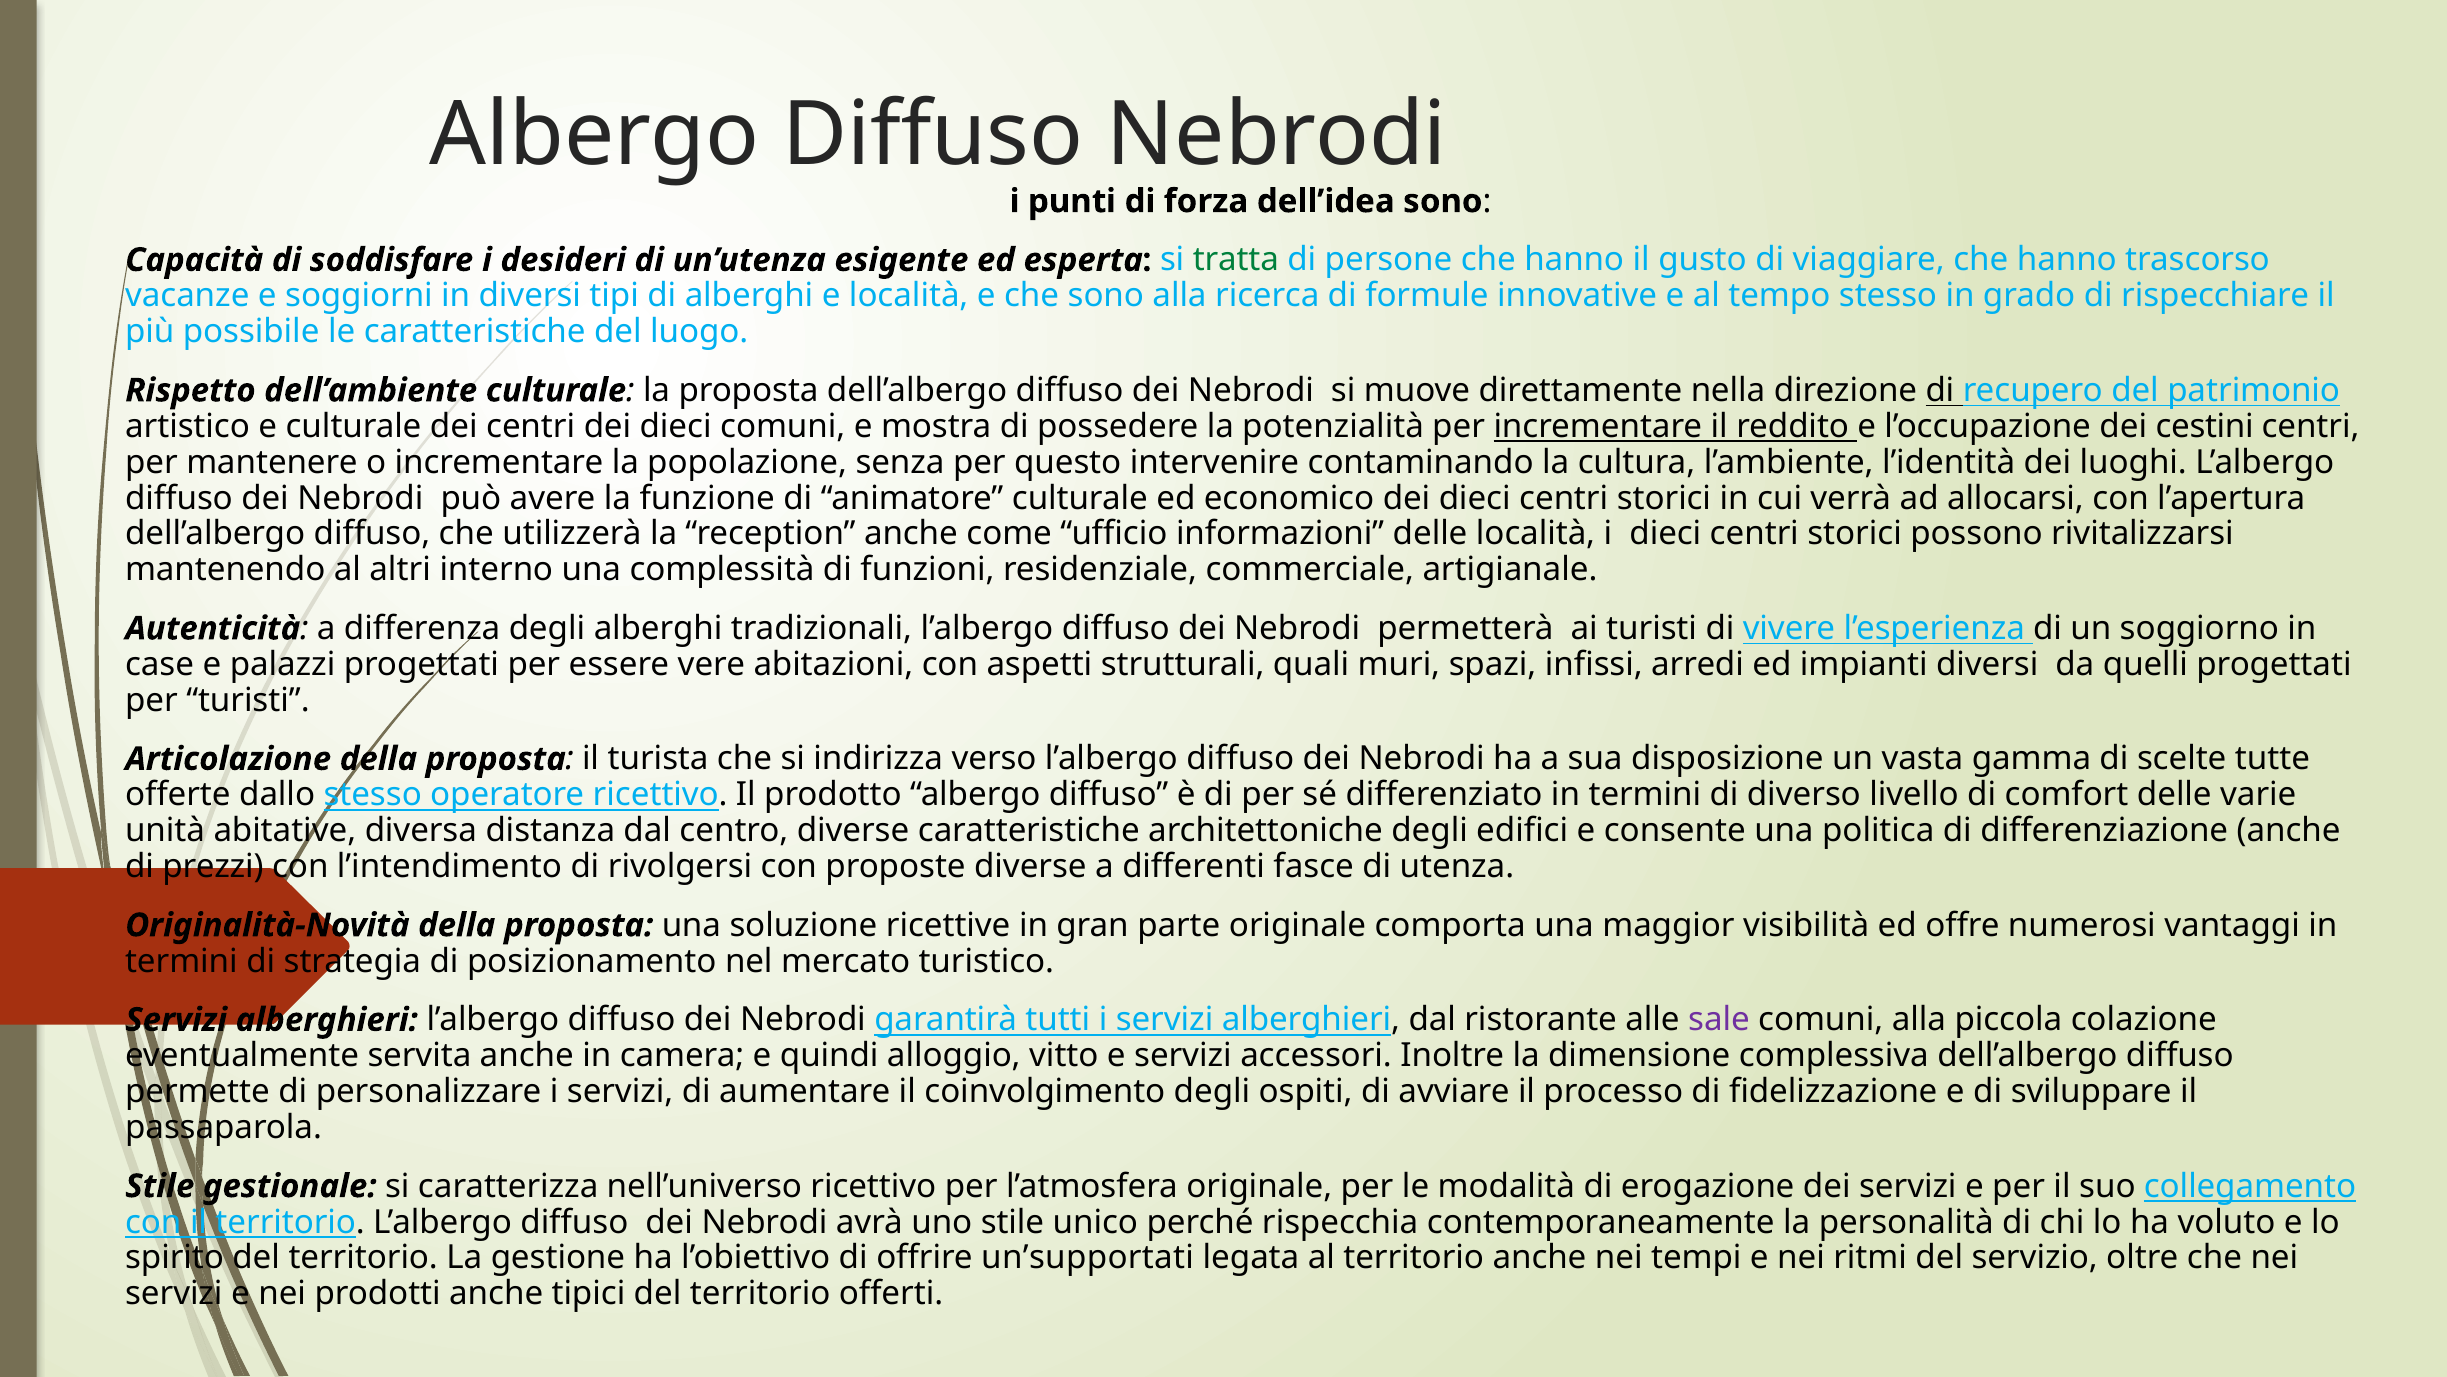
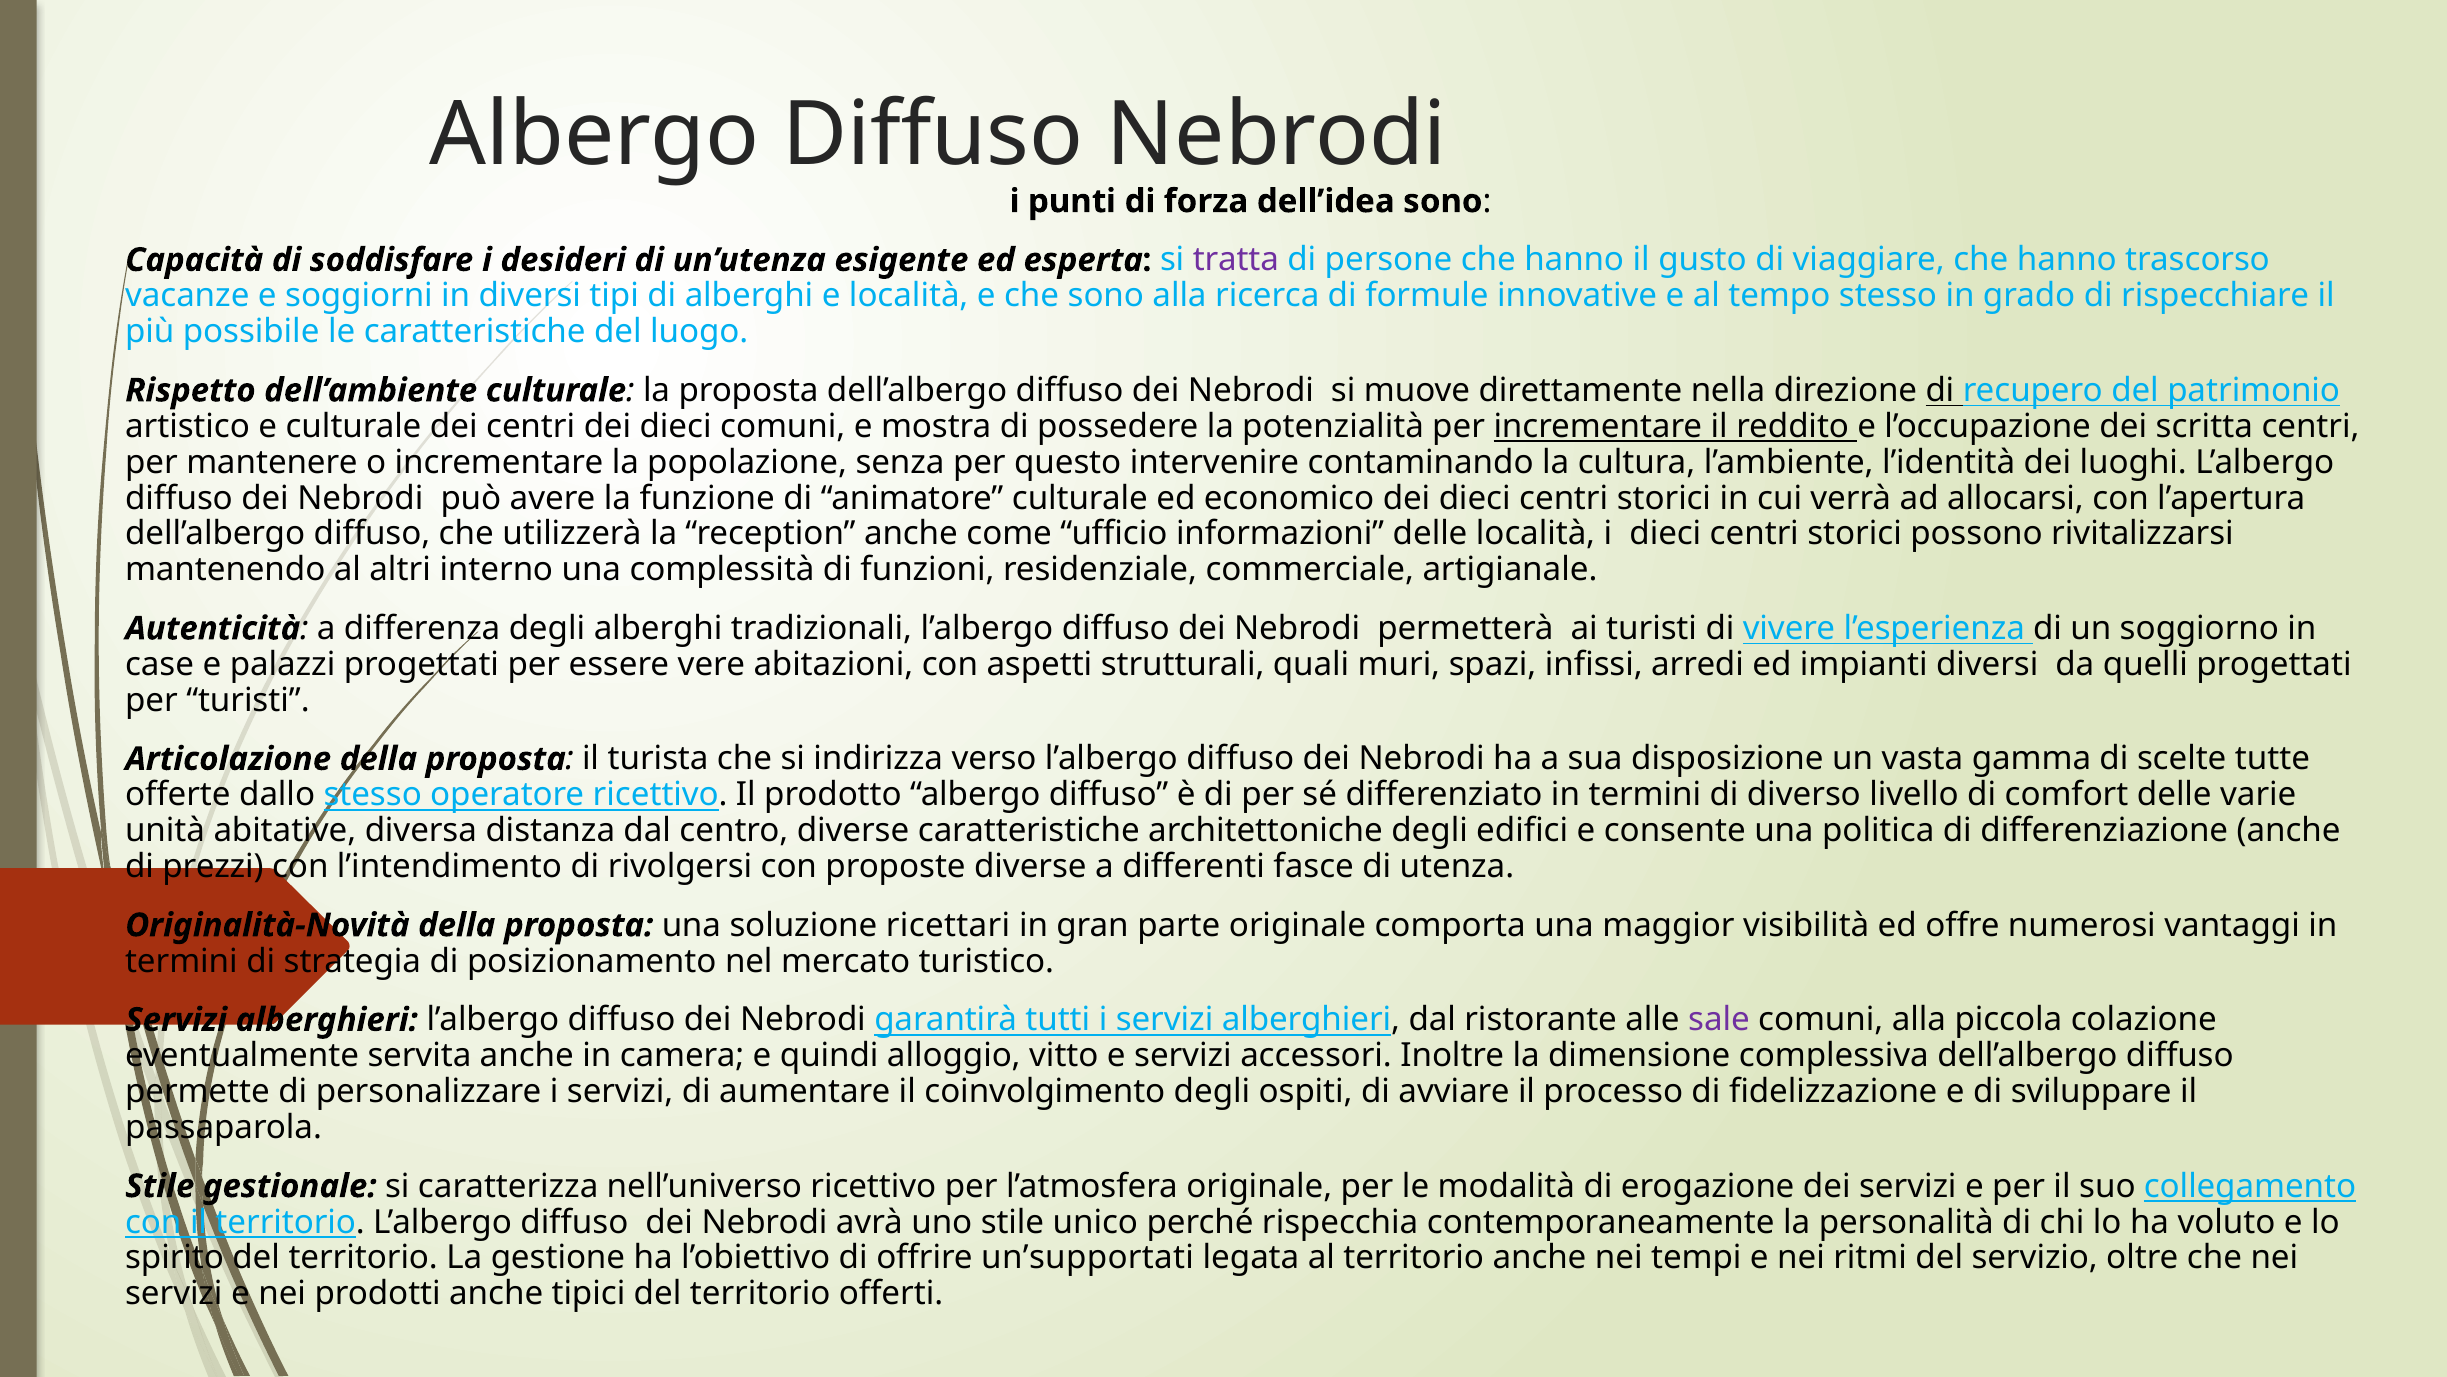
tratta colour: green -> purple (1236, 260)
cestini: cestini -> scritta (2204, 426)
ricettive: ricettive -> ricettari (948, 925)
